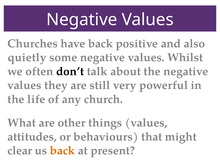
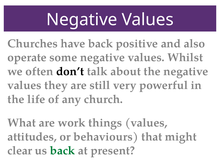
quietly: quietly -> operate (27, 57)
other: other -> work (72, 123)
back colour: orange -> green (63, 151)
